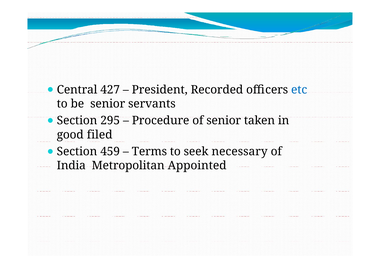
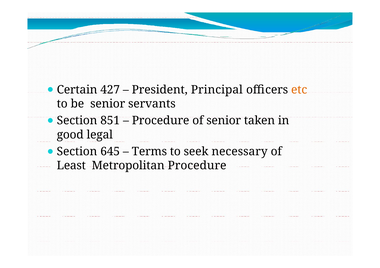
Central: Central -> Certain (77, 90)
Recorded: Recorded -> Principal (217, 90)
etc colour: blue -> orange (299, 90)
295: 295 -> 851 (110, 121)
filed: filed -> legal (100, 135)
459: 459 -> 645 (110, 152)
India: India -> Least (71, 166)
Metropolitan Appointed: Appointed -> Procedure (197, 166)
